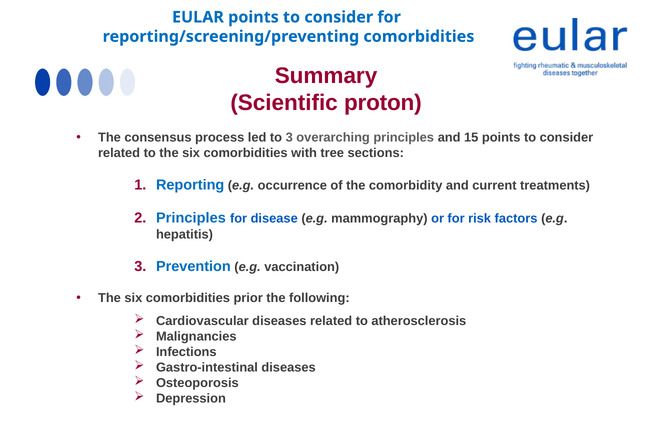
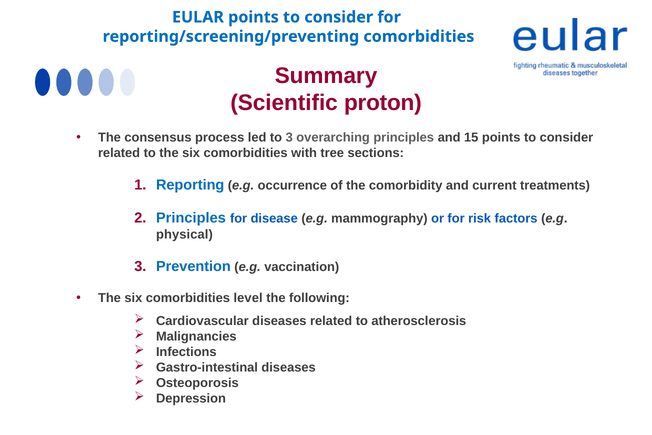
hepatitis: hepatitis -> physical (184, 234)
prior: prior -> level (248, 298)
